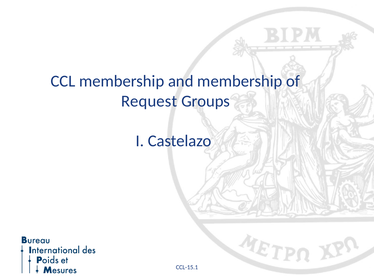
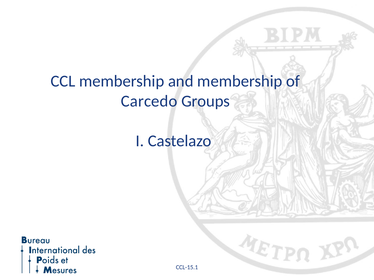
Request: Request -> Carcedo (149, 101)
